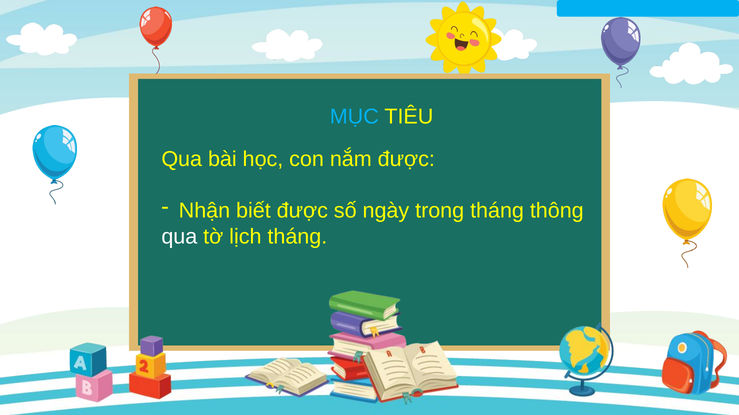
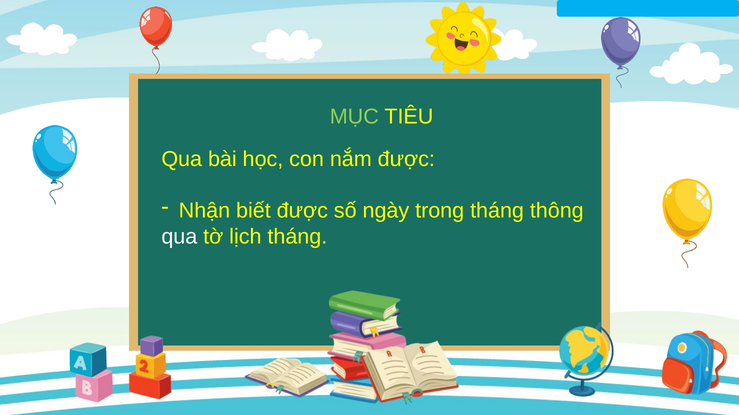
MỤC colour: light blue -> light green (354, 117)
